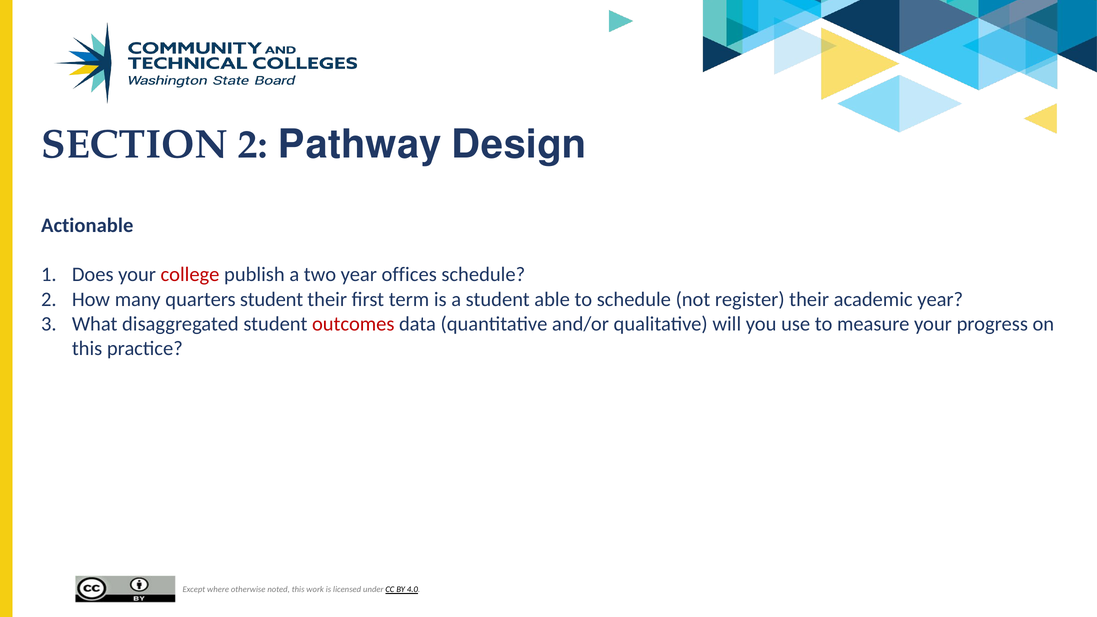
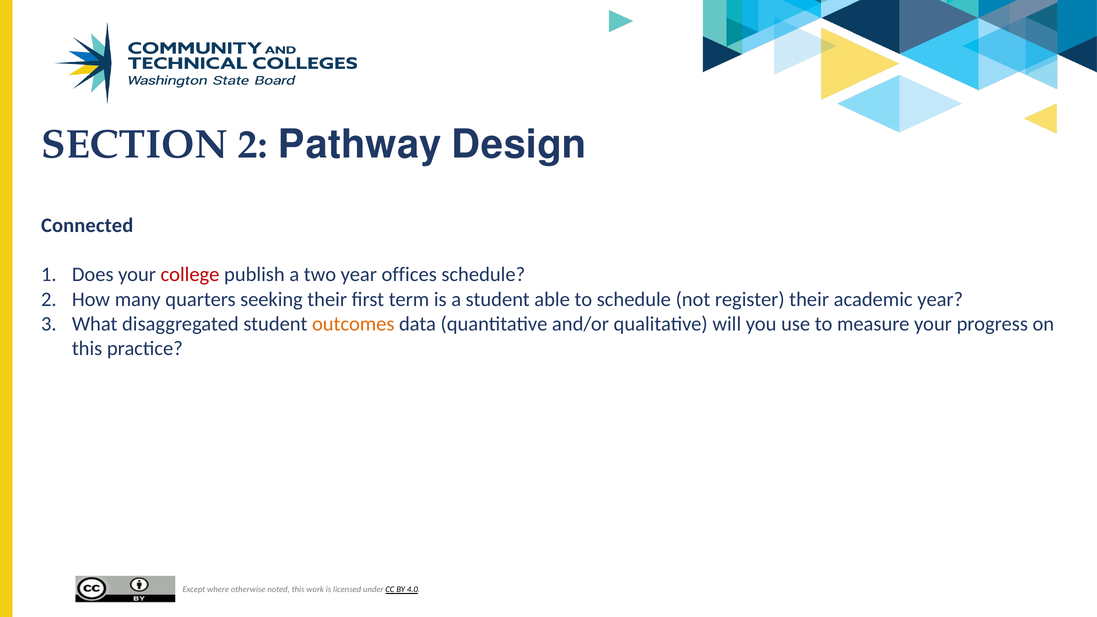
Actionable: Actionable -> Connected (87, 225)
quarters student: student -> seeking (272, 299)
outcomes colour: red -> orange (353, 324)
